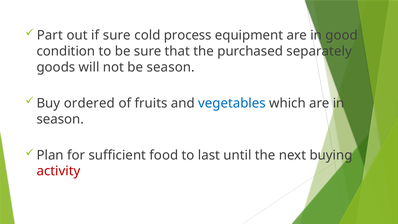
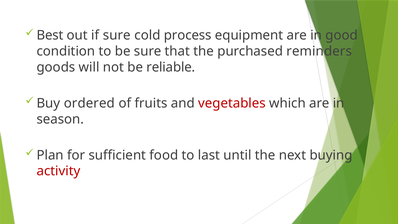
Part: Part -> Best (50, 35)
separately: separately -> reminders (319, 51)
be season: season -> reliable (171, 67)
vegetables colour: blue -> red (232, 103)
